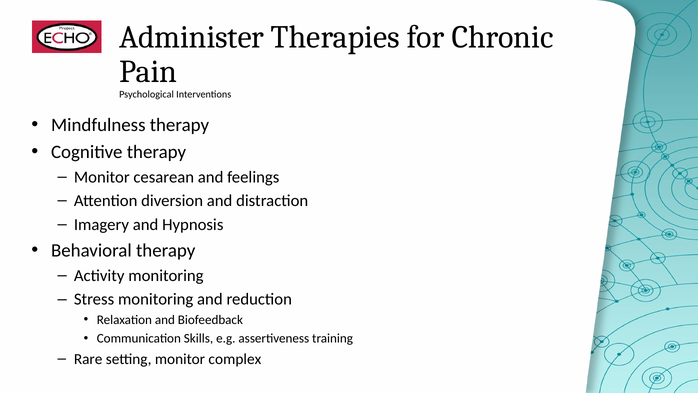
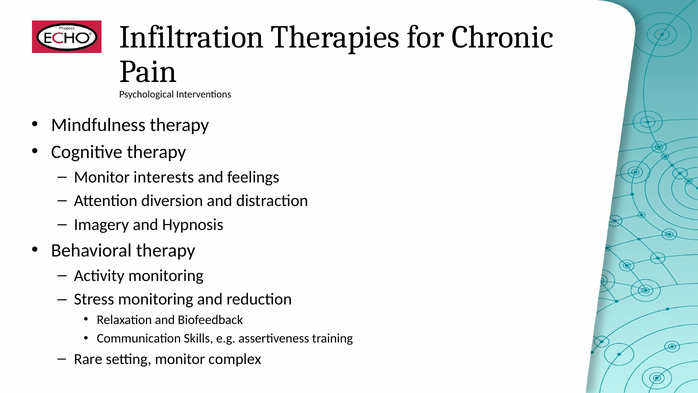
Administer: Administer -> Infiltration (192, 37)
cesarean: cesarean -> interests (164, 177)
